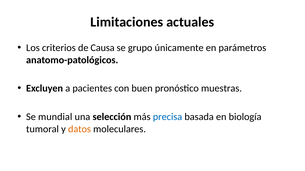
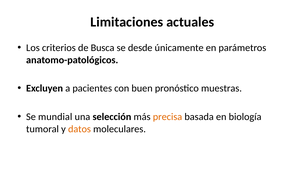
Causa: Causa -> Busca (103, 48)
grupo: grupo -> desde (140, 48)
precisa colour: blue -> orange (168, 117)
